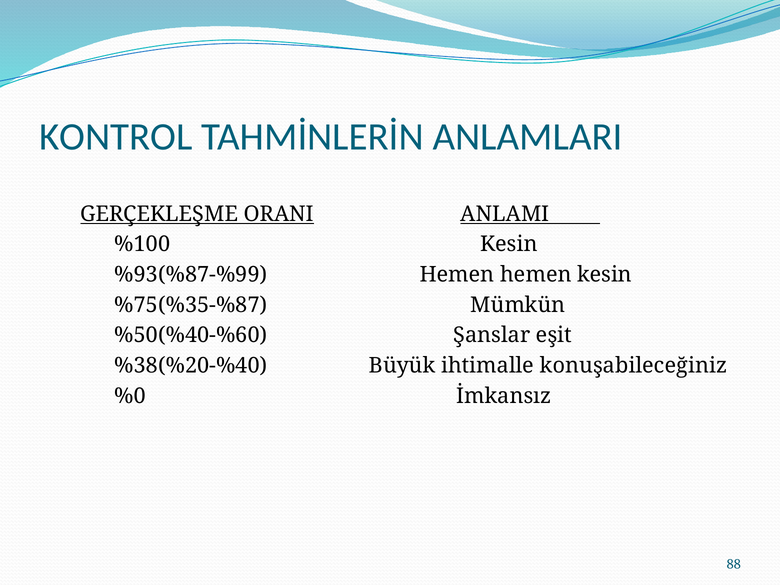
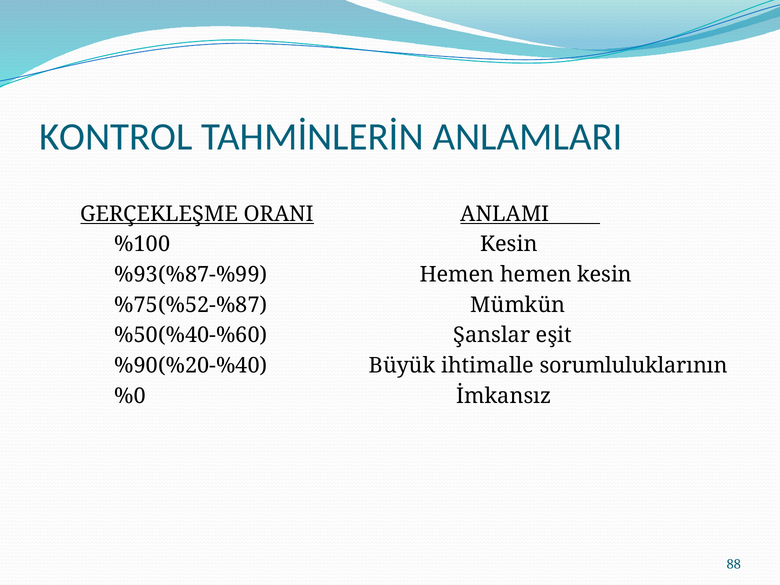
%75(%35-%87: %75(%35-%87 -> %75(%52-%87 (191, 305)
%38(%20-%40: %38(%20-%40 -> %90(%20-%40 (191, 366)
konuşabileceğiniz: konuşabileceğiniz -> sorumluluklarının (634, 366)
